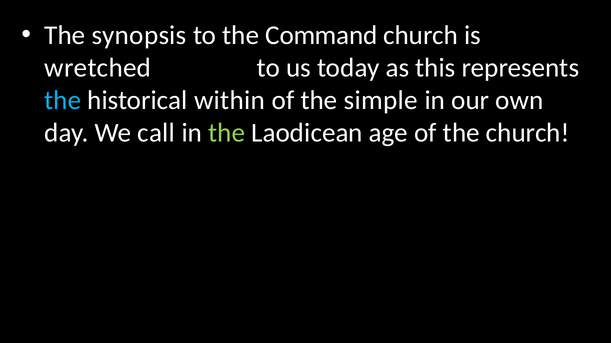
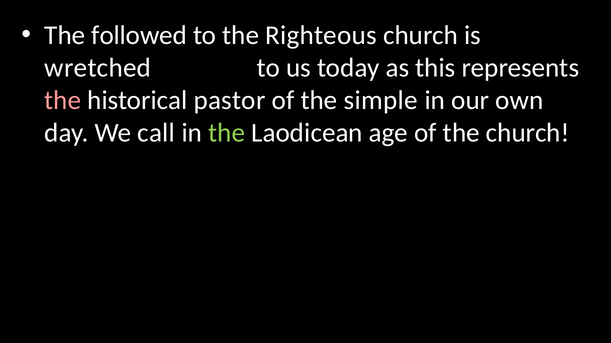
synopsis: synopsis -> followed (139, 35)
Command: Command -> Righteous (321, 35)
the colour: light blue -> pink (63, 100)
within: within -> pastor (230, 100)
